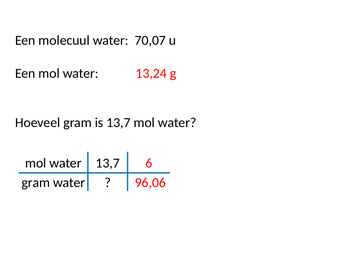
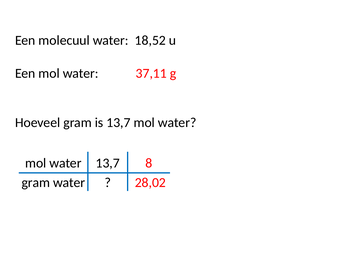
70,07: 70,07 -> 18,52 (150, 40)
13,24: 13,24 -> 37,11 (151, 73)
6: 6 -> 8 (149, 163)
96,06: 96,06 -> 28,02 (150, 183)
